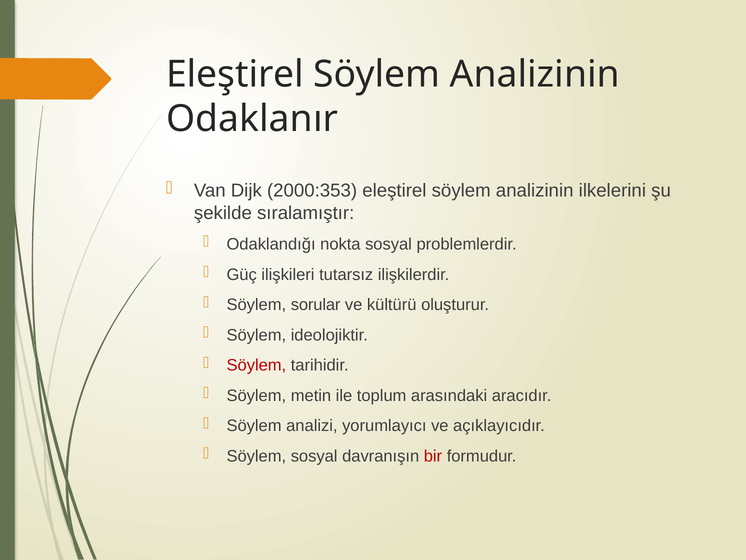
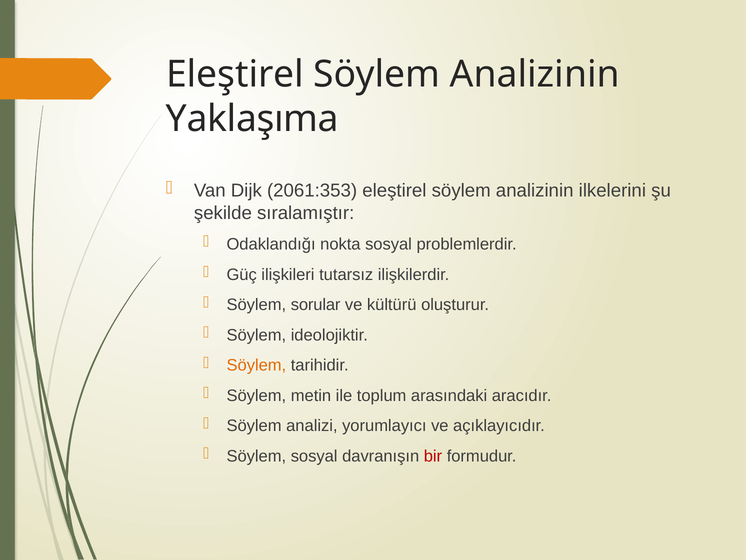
Odaklanır: Odaklanır -> Yaklaşıma (252, 119)
2000:353: 2000:353 -> 2061:353 (312, 190)
Söylem colour: red -> orange (256, 365)
